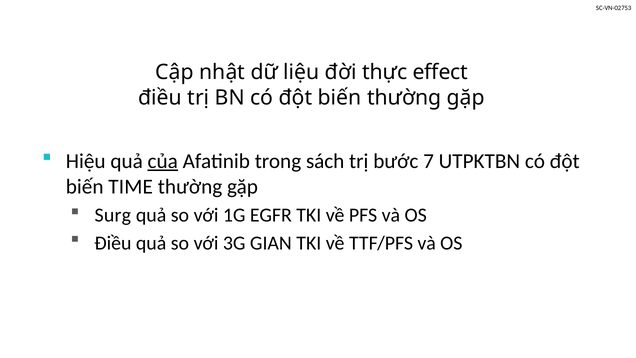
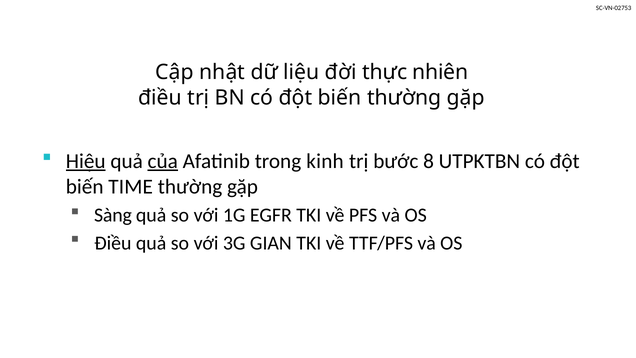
effect: effect -> nhiên (440, 72)
Hiệu underline: none -> present (86, 161)
sách: sách -> kinh (325, 161)
7: 7 -> 8 (429, 161)
Surg: Surg -> Sàng (113, 215)
